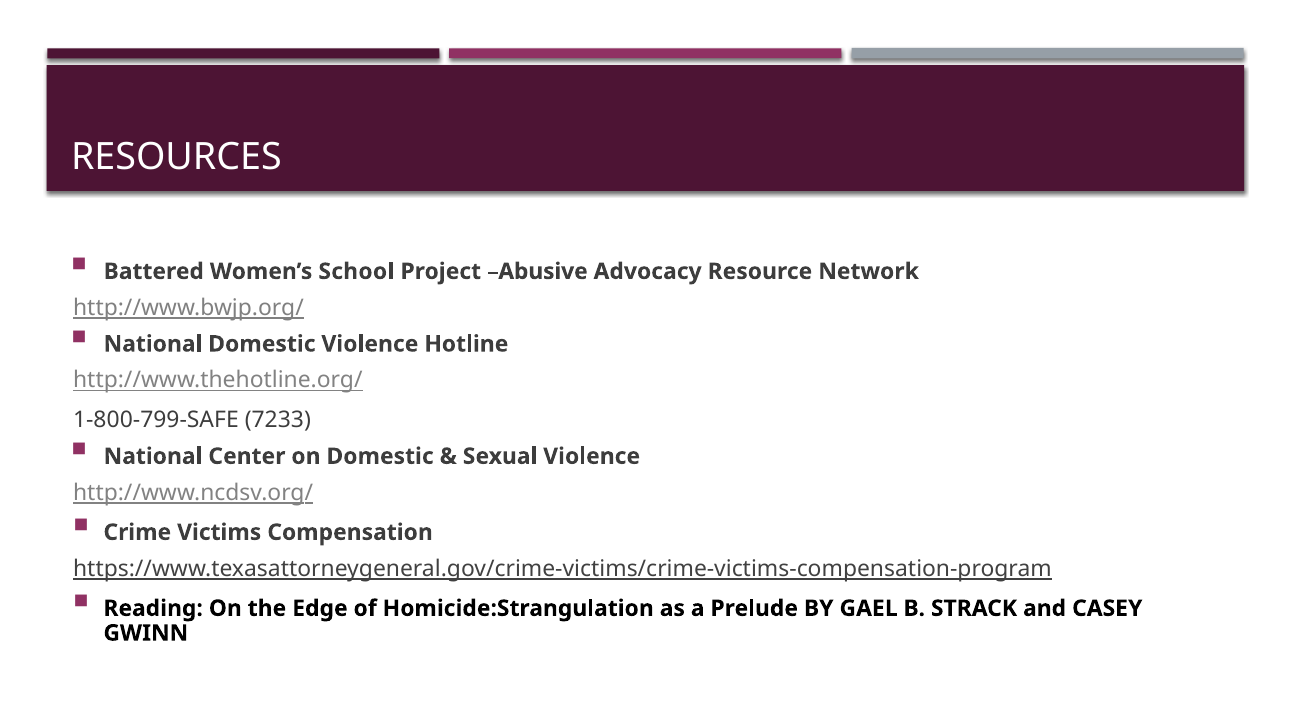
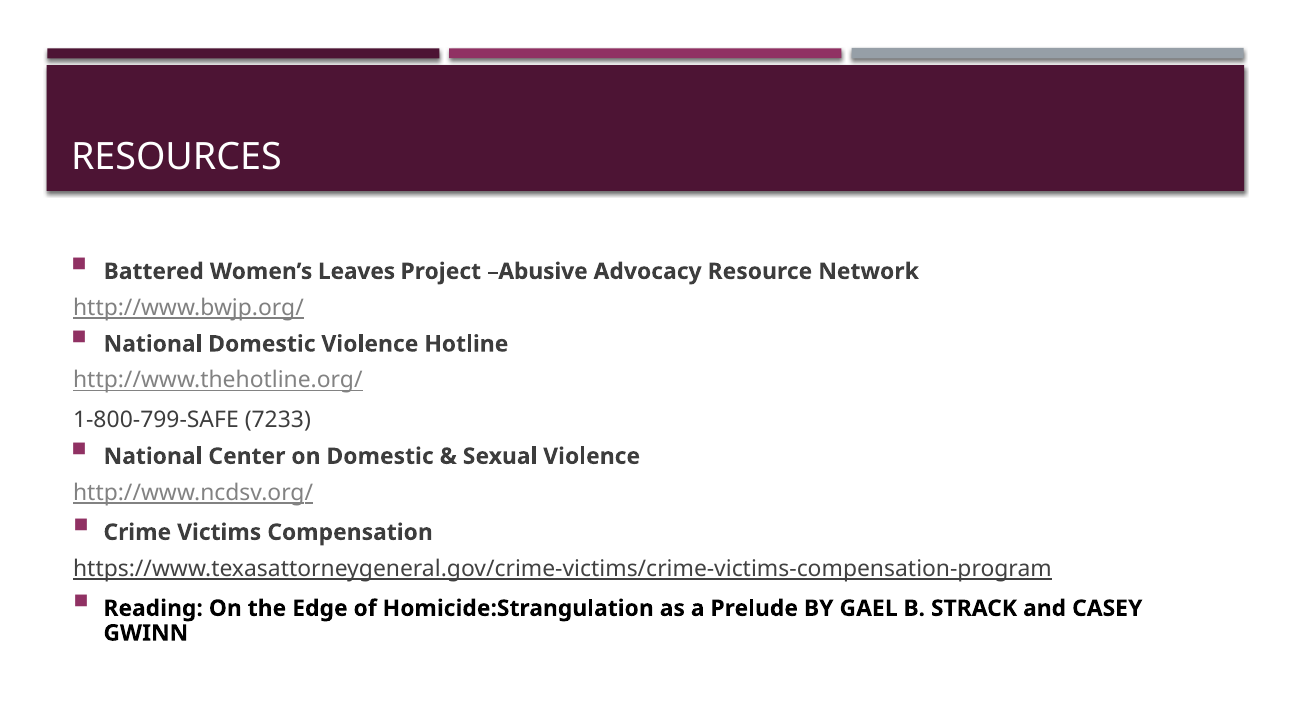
School: School -> Leaves (357, 271)
